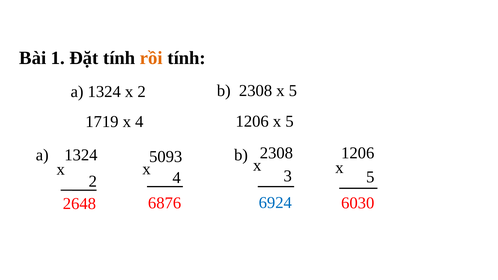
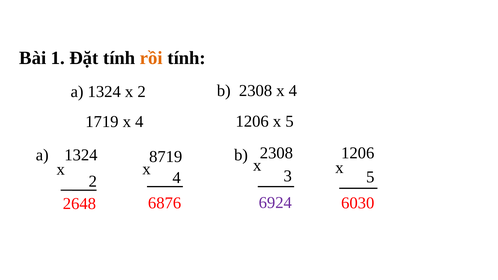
2308 x 5: 5 -> 4 (293, 91)
5093: 5093 -> 8719 (166, 157)
6924 colour: blue -> purple (275, 203)
